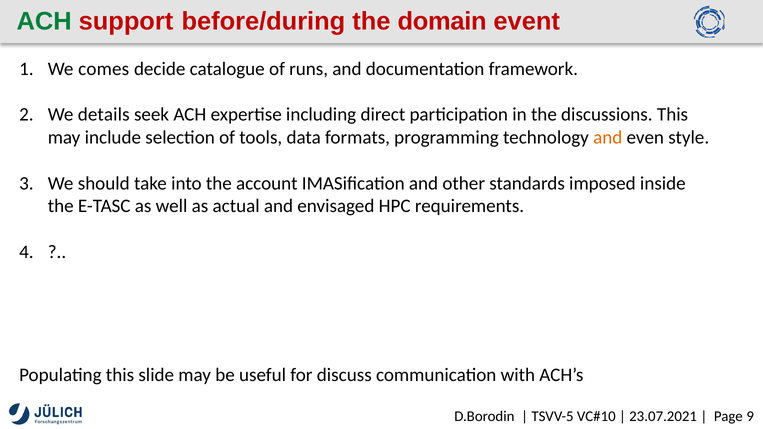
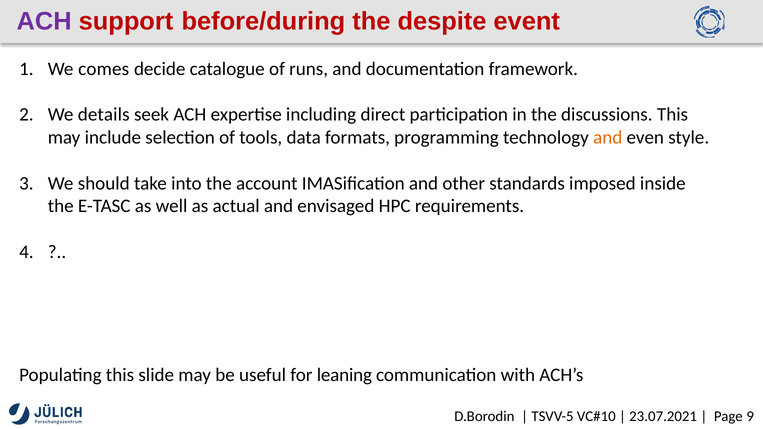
ACH colour: green -> purple (44, 21)
domain: domain -> despite (442, 21)
discuss: discuss -> leaning (344, 375)
